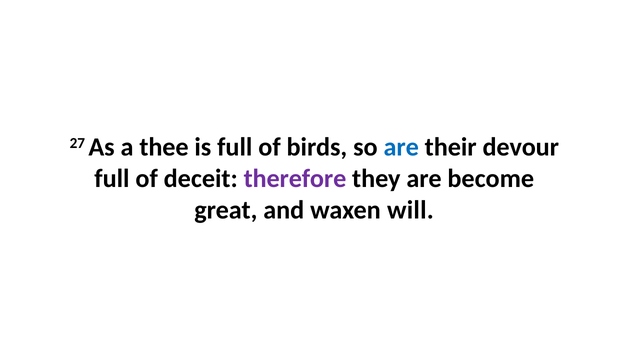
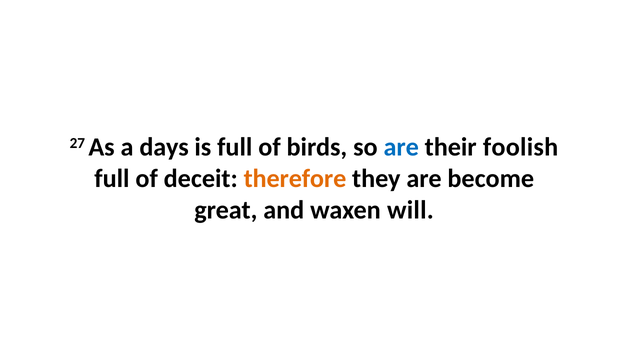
thee: thee -> days (164, 147)
devour: devour -> foolish (521, 147)
therefore colour: purple -> orange (295, 179)
